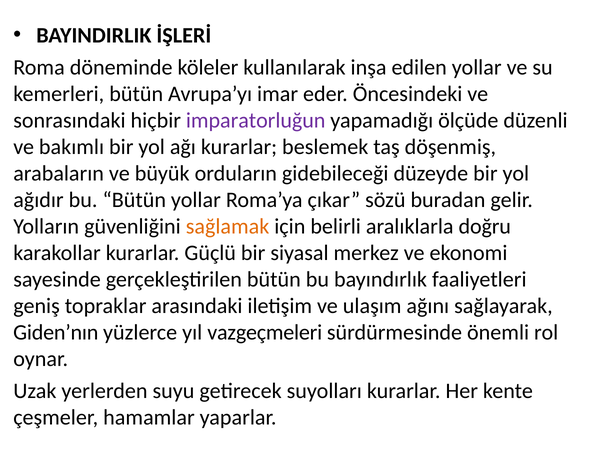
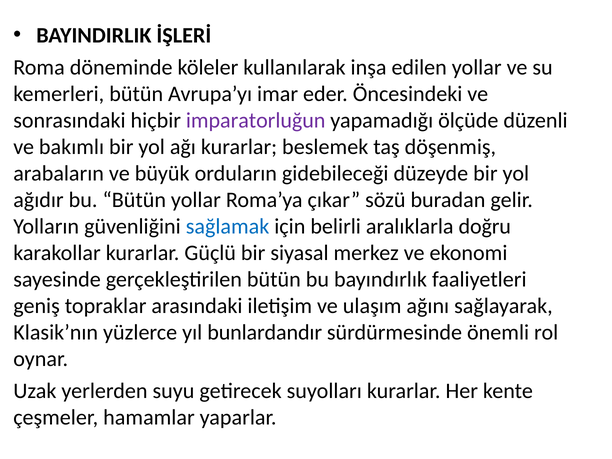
sağlamak colour: orange -> blue (228, 226)
Giden’nın: Giden’nın -> Klasik’nın (56, 332)
vazgeçmeleri: vazgeçmeleri -> bunlardandır (265, 332)
